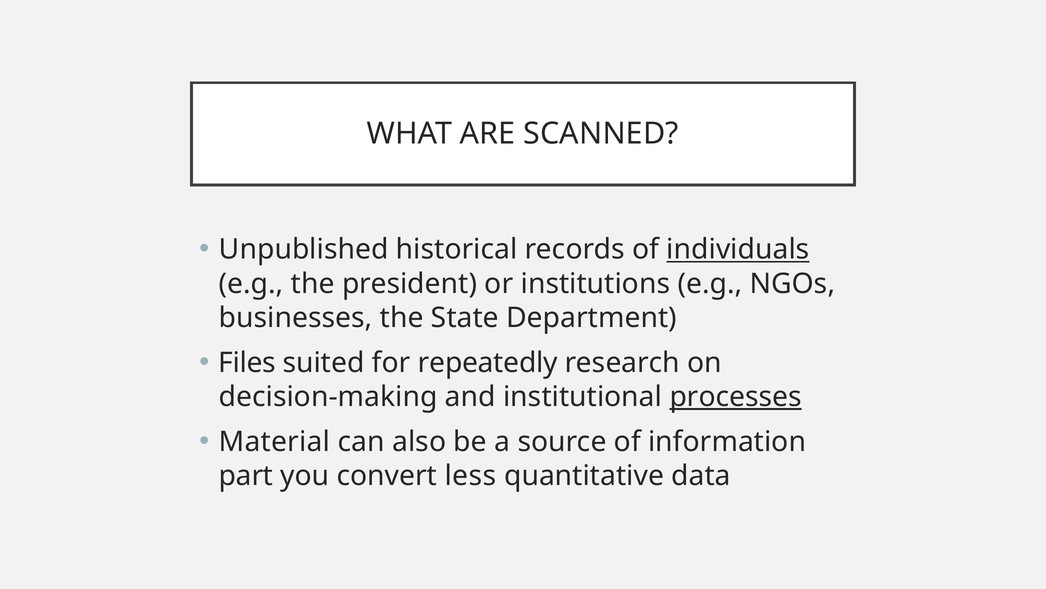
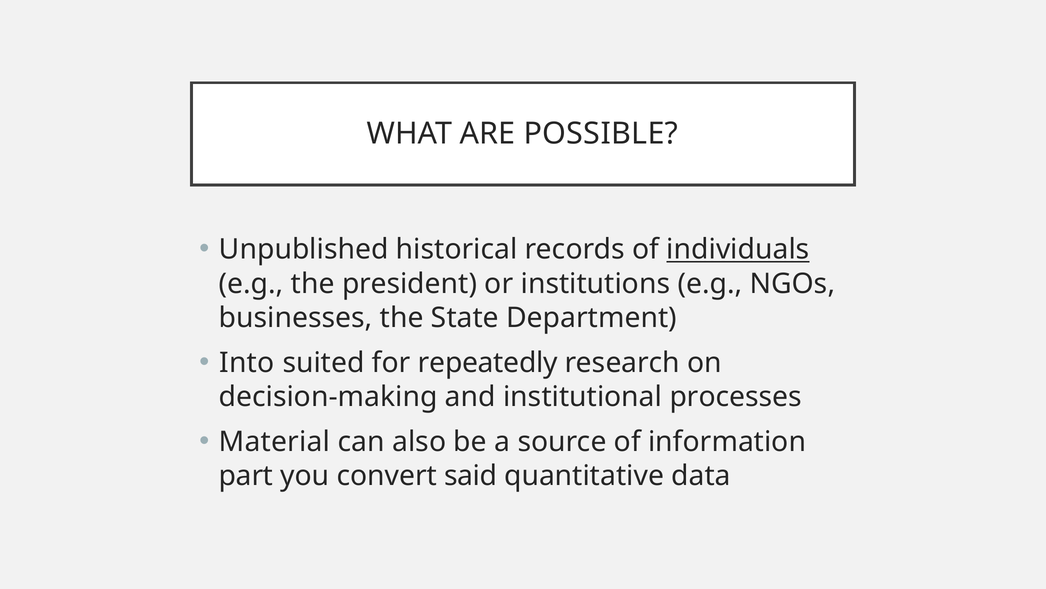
SCANNED: SCANNED -> POSSIBLE (601, 134)
Files: Files -> Into (247, 362)
processes underline: present -> none (736, 396)
less: less -> said (471, 475)
